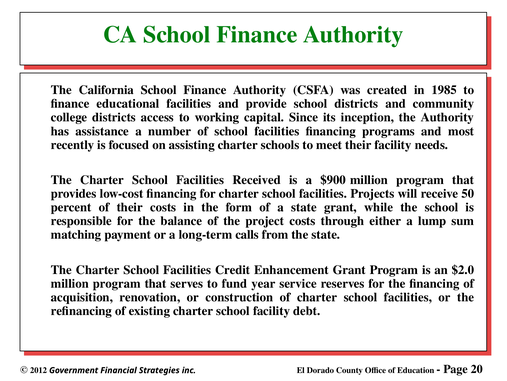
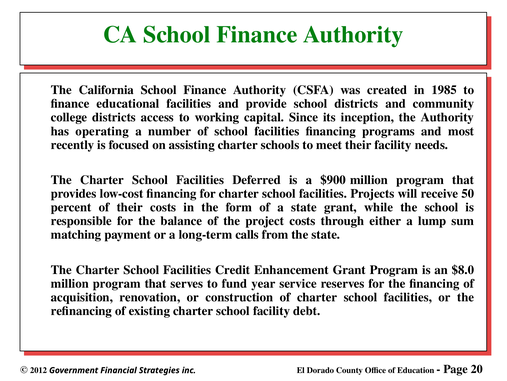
assistance: assistance -> operating (102, 131)
Received: Received -> Deferred (257, 180)
$2.0: $2.0 -> $8.0 (463, 269)
